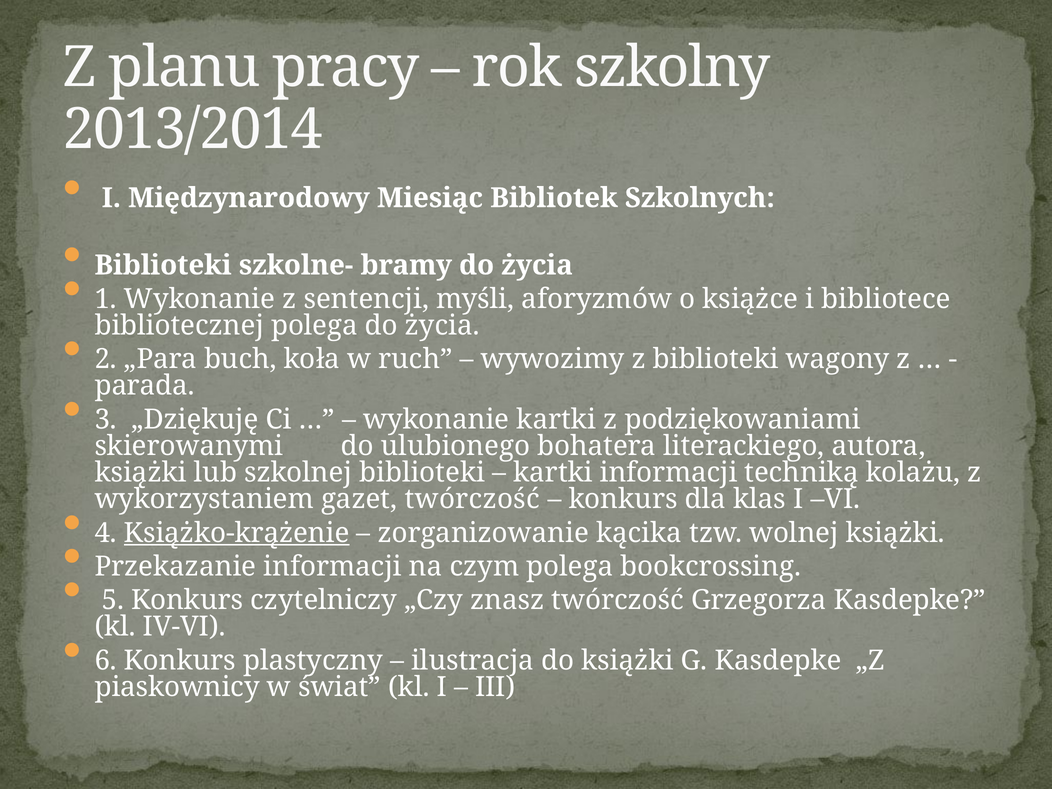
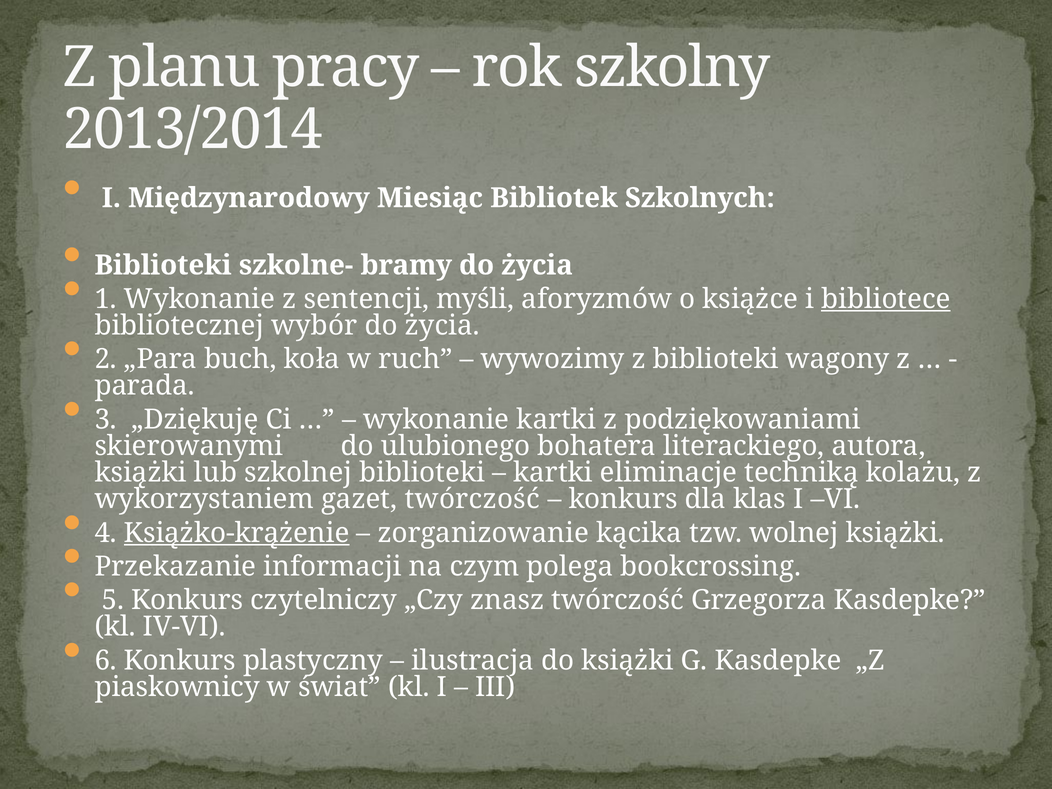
bibliotece underline: none -> present (886, 299)
bibliotecznej polega: polega -> wybór (314, 325)
kartki informacji: informacji -> eliminacje (669, 473)
